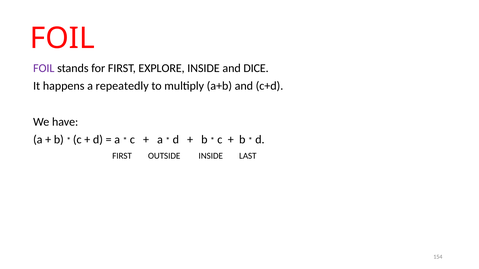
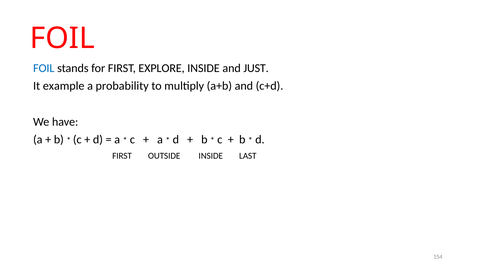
FOIL colour: purple -> blue (44, 68)
DICE: DICE -> JUST (256, 68)
happens: happens -> example (64, 86)
repeatedly: repeatedly -> probability (122, 86)
